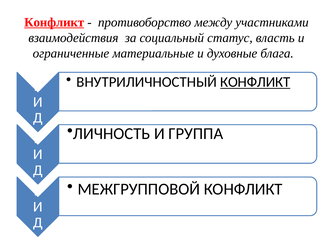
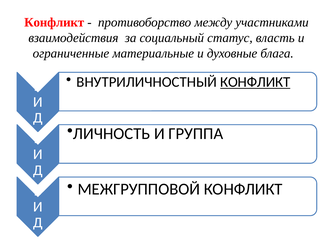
Конфликт underline: present -> none (54, 22)
